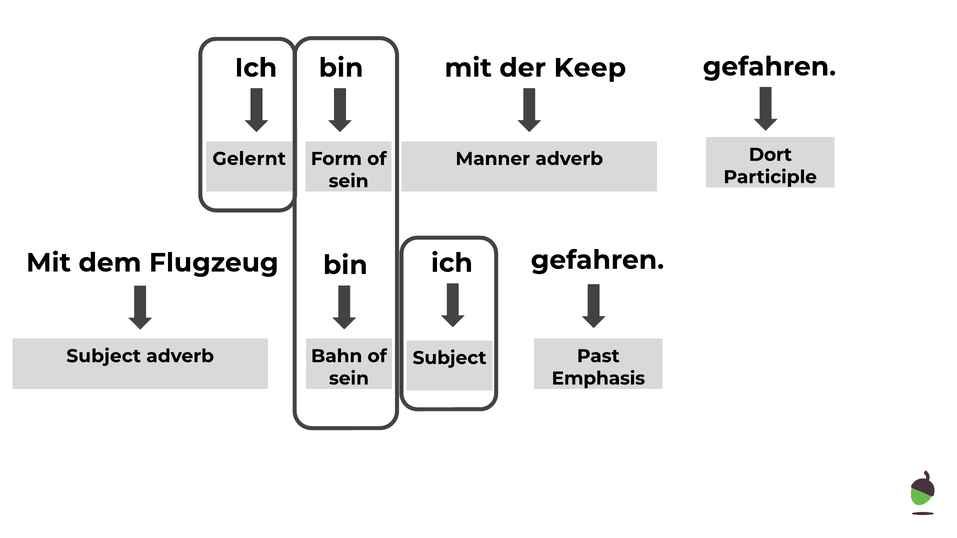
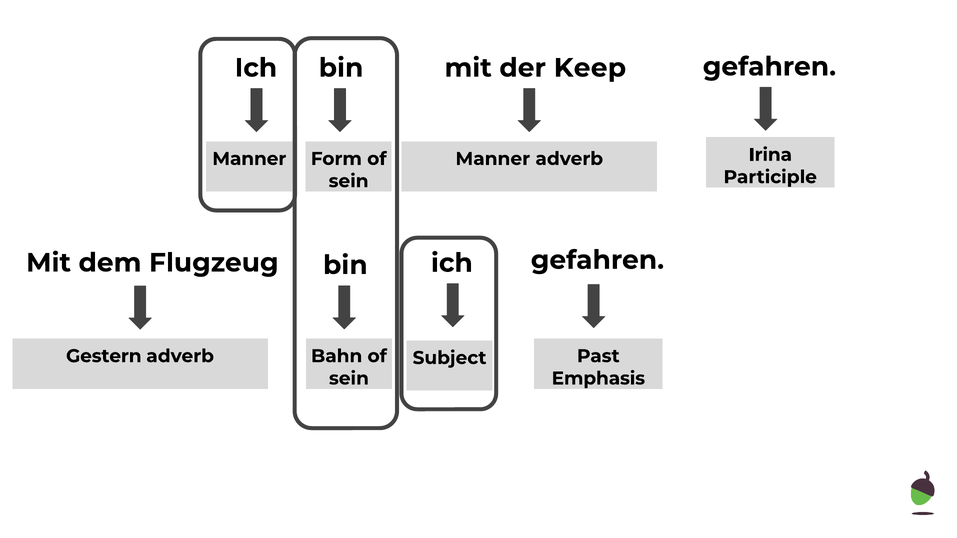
Gelernt: Gelernt -> Manner (249, 159)
Dort: Dort -> Irina (770, 155)
Subject: Subject -> Gestern (104, 356)
